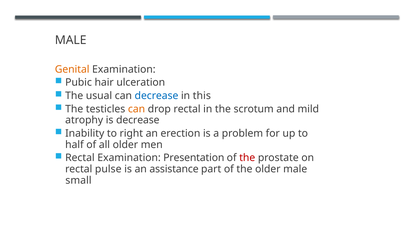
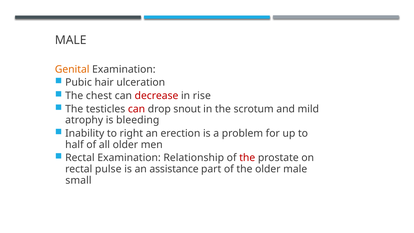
usual: usual -> chest (99, 96)
decrease colour: blue -> red (157, 96)
this: this -> rise (202, 96)
can colour: orange -> red (137, 109)
drop rectal: rectal -> snout (187, 109)
is decrease: decrease -> bleeding (138, 120)
Presentation: Presentation -> Relationship (194, 158)
